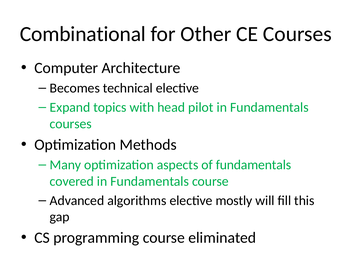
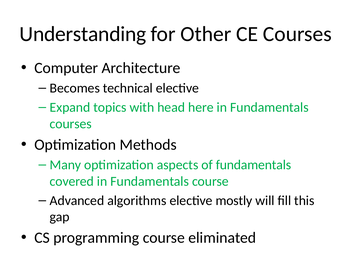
Combinational: Combinational -> Understanding (83, 34)
pilot: pilot -> here (201, 107)
